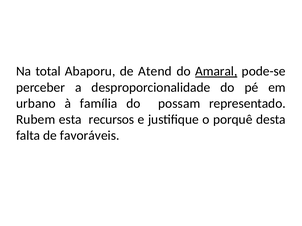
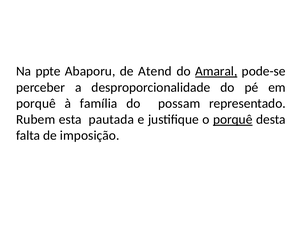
total: total -> ppte (48, 71)
urbano: urbano -> porquê (36, 104)
recursos: recursos -> pautada (111, 120)
porquê underline: none -> present (233, 120)
favoráveis: favoráveis -> imposição (90, 136)
